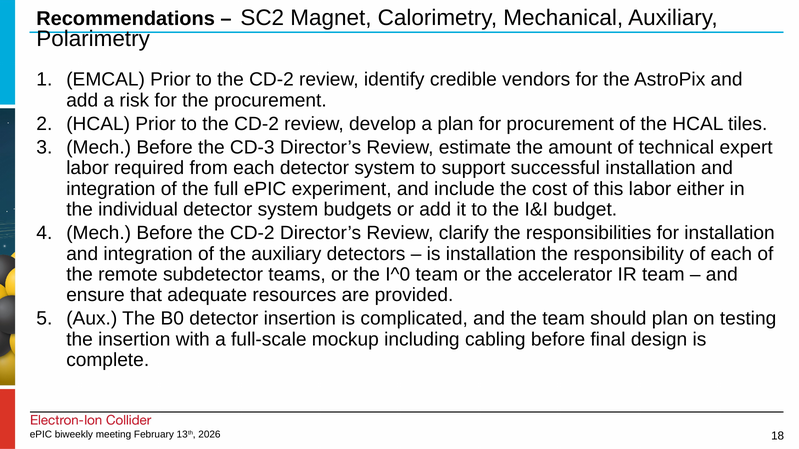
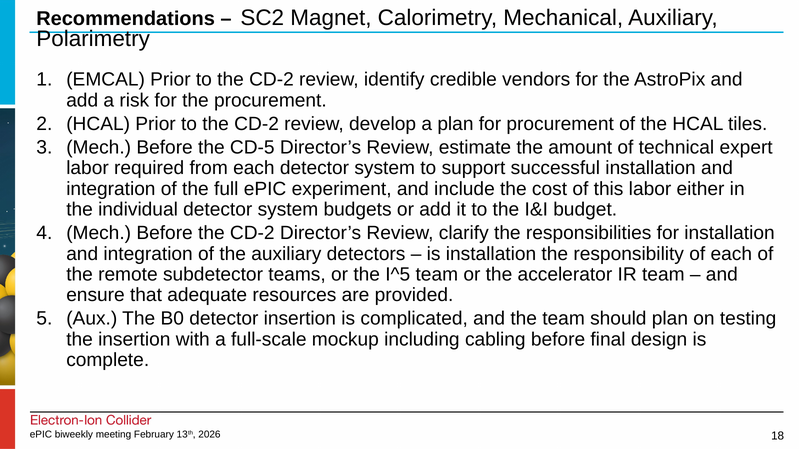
CD-3: CD-3 -> CD-5 (252, 148)
I^0: I^0 -> I^5 (398, 275)
